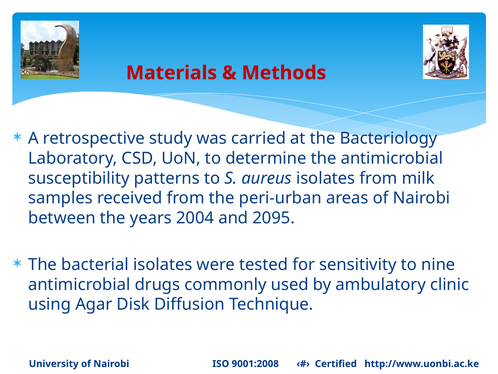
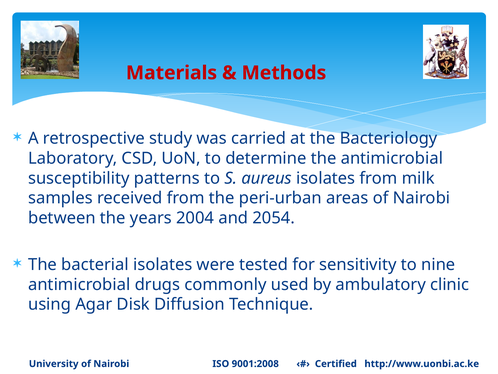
2095: 2095 -> 2054 (274, 218)
